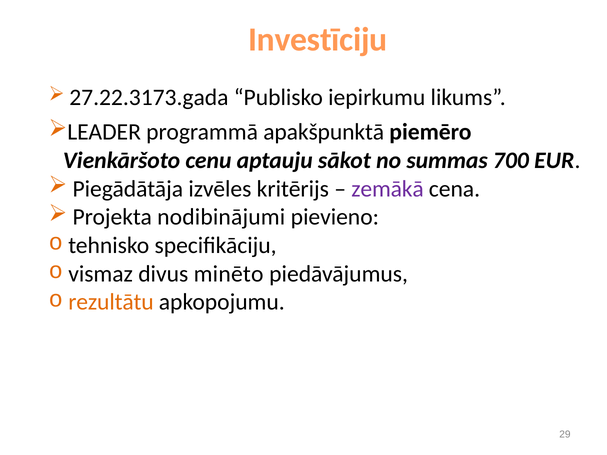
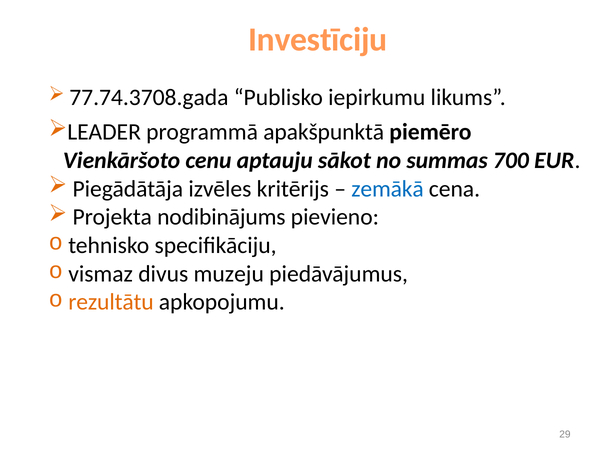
27.22.3173.gada: 27.22.3173.gada -> 77.74.3708.gada (149, 98)
zemākā colour: purple -> blue (388, 189)
nodibinājumi: nodibinājumi -> nodibinājums (221, 217)
minēto: minēto -> muzeju (229, 274)
